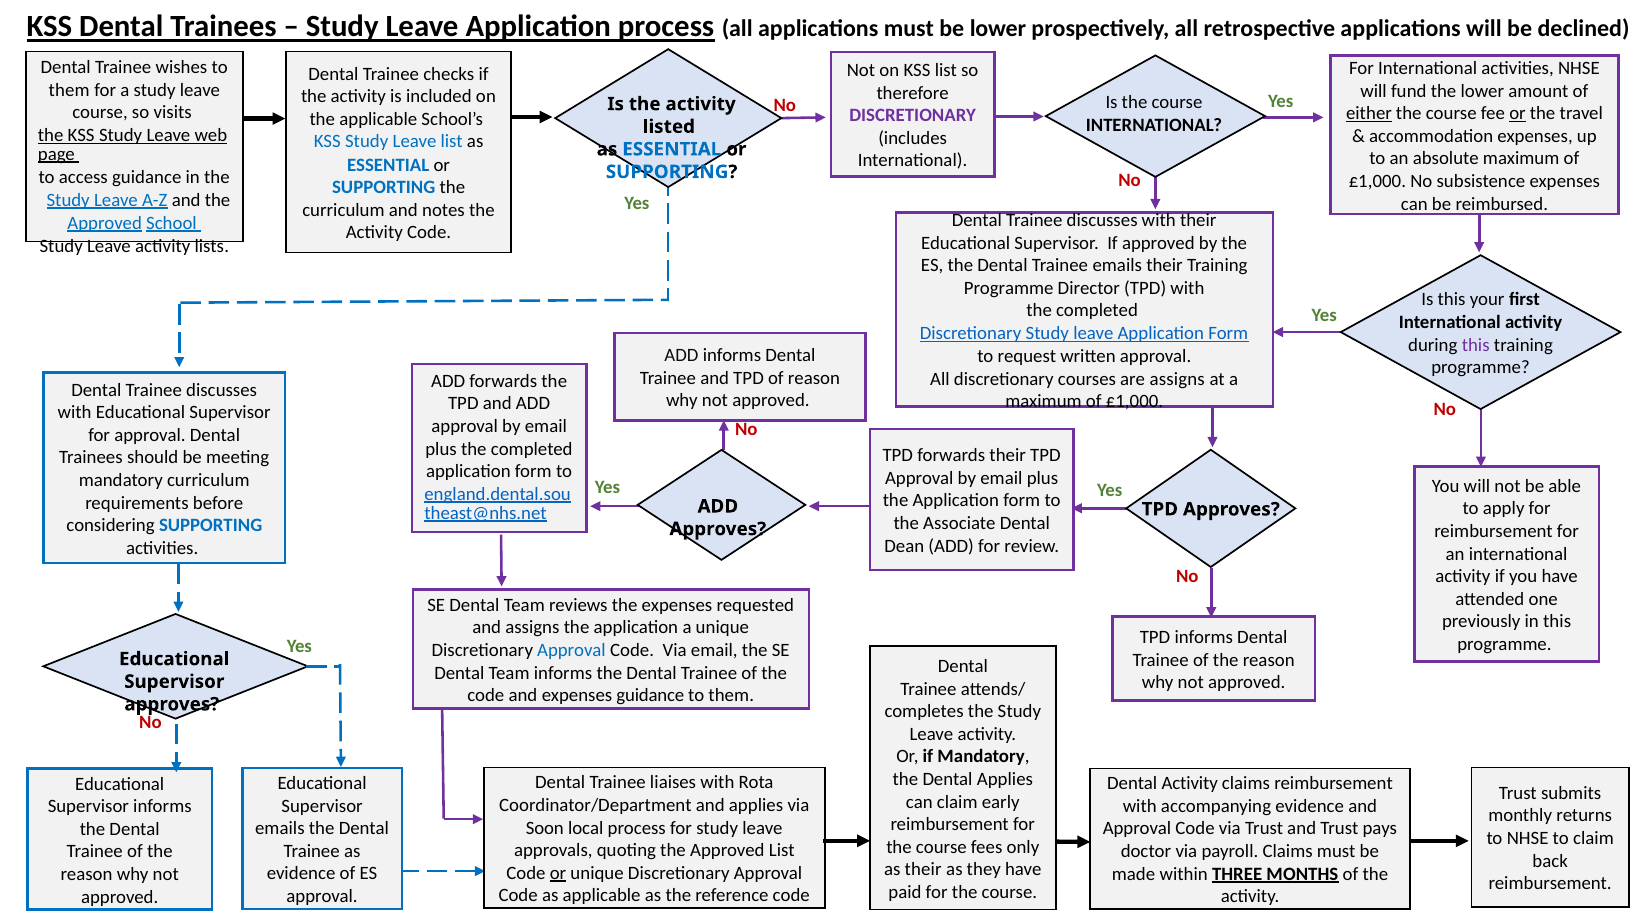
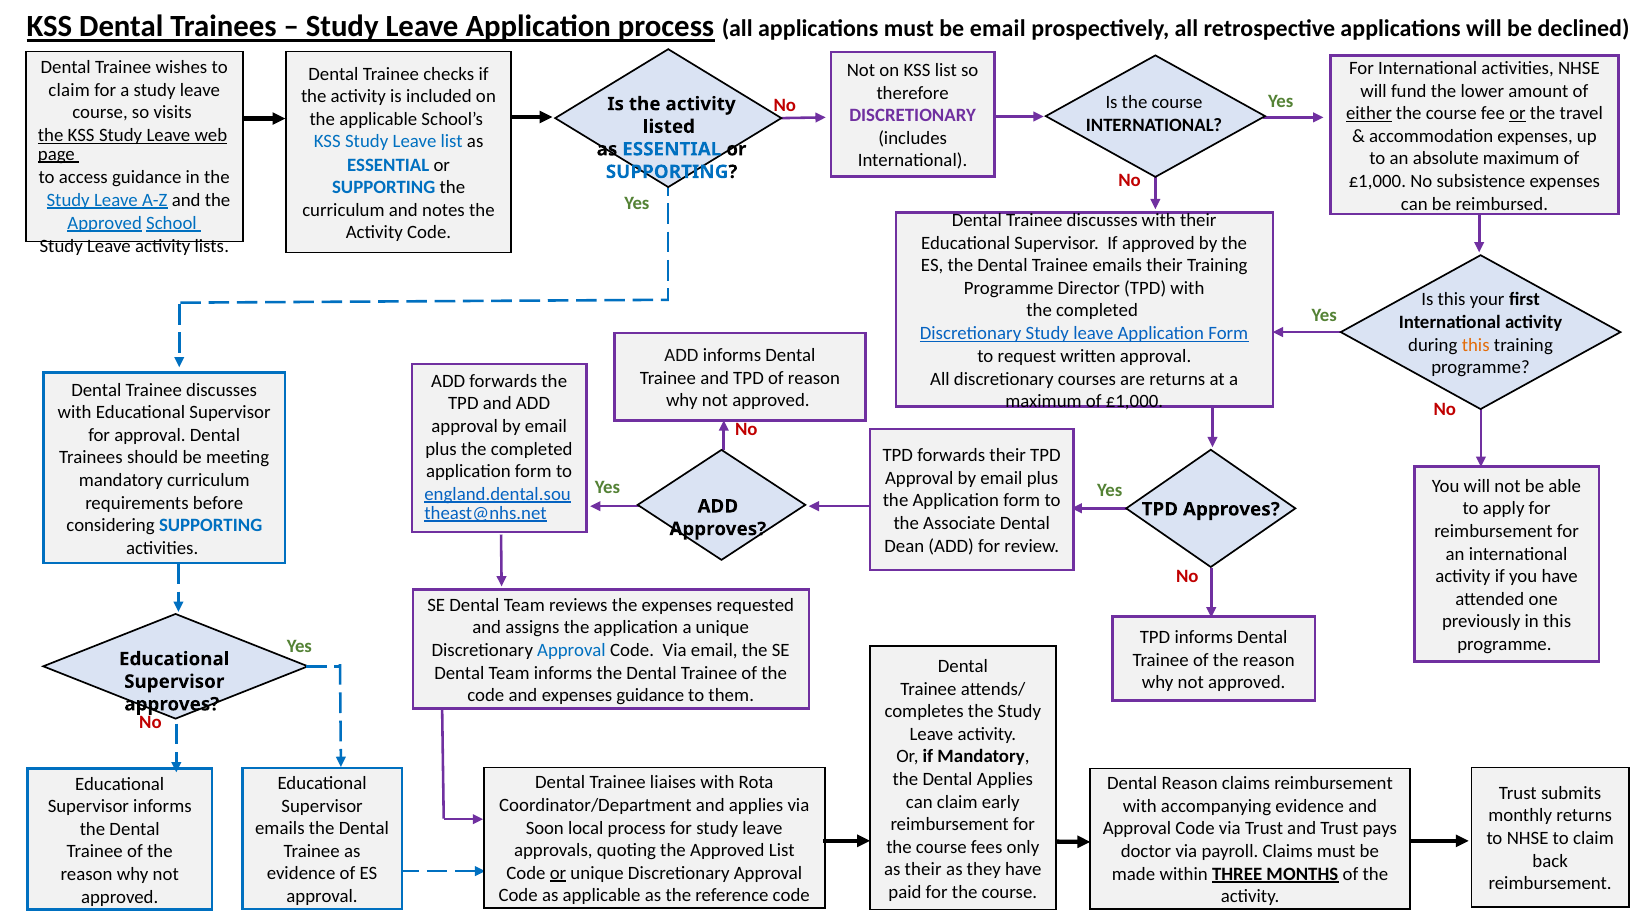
be lower: lower -> email (998, 29)
them: them -> claim (69, 90)
this colour: purple -> orange (1476, 345)
are assigns: assigns -> returns (1177, 379)
Dental Activity: Activity -> Reason (1190, 783)
